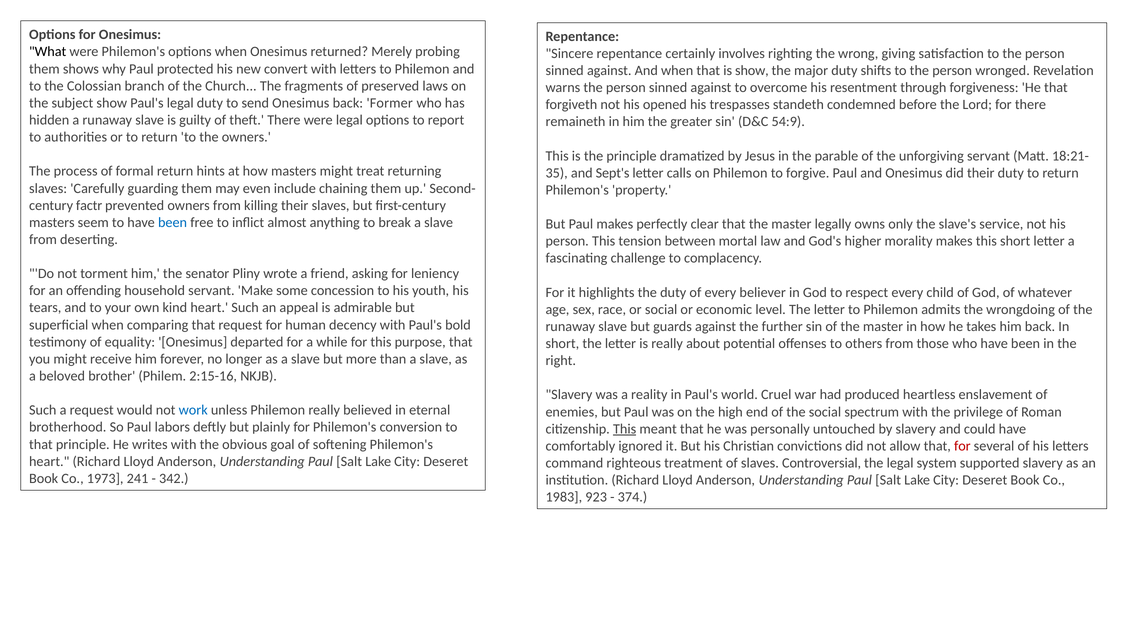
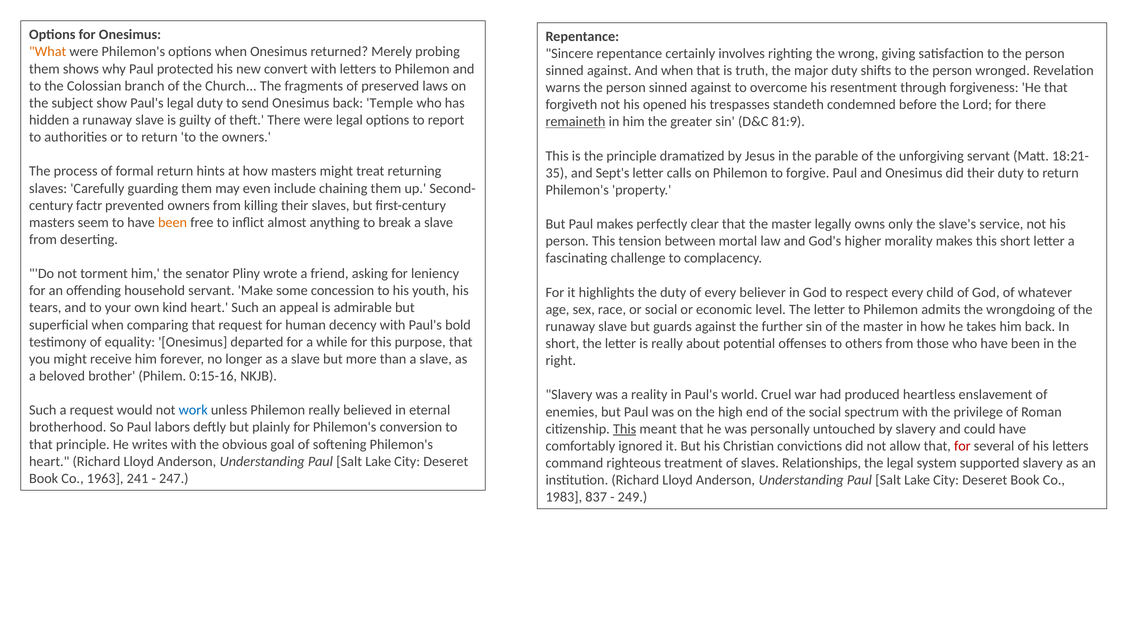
What colour: black -> orange (48, 52)
is show: show -> truth (752, 71)
Former: Former -> Temple (390, 103)
remaineth underline: none -> present (576, 122)
54:9: 54:9 -> 81:9 (788, 122)
been colour: blue -> orange (173, 223)
2:15-16: 2:15-16 -> 0:15-16 (213, 376)
Controversial: Controversial -> Relationships (822, 464)
1973: 1973 -> 1963 (105, 479)
342: 342 -> 247 (174, 479)
923: 923 -> 837 (596, 498)
374: 374 -> 249 (632, 498)
